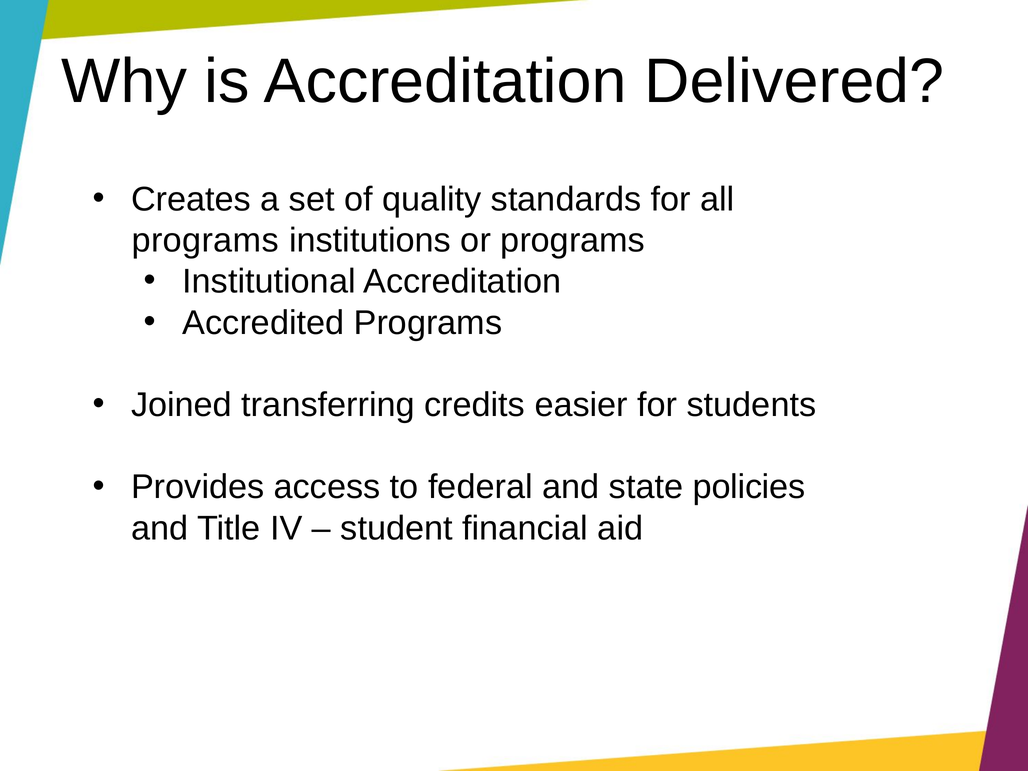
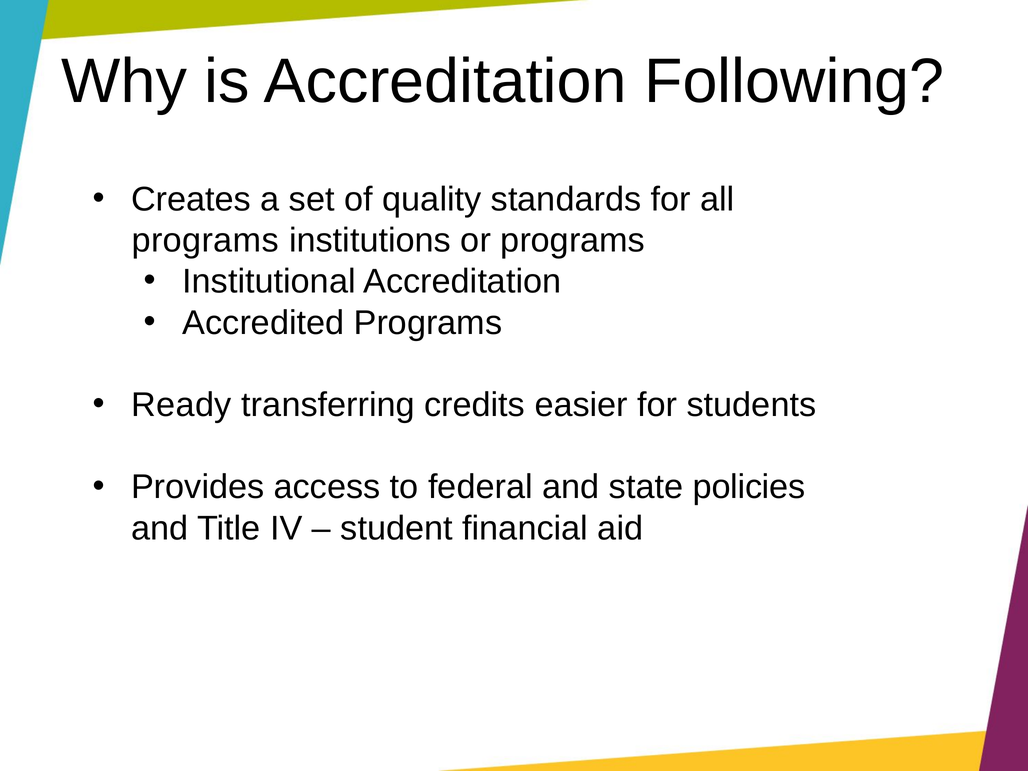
Delivered: Delivered -> Following (794, 81)
Joined: Joined -> Ready (181, 405)
